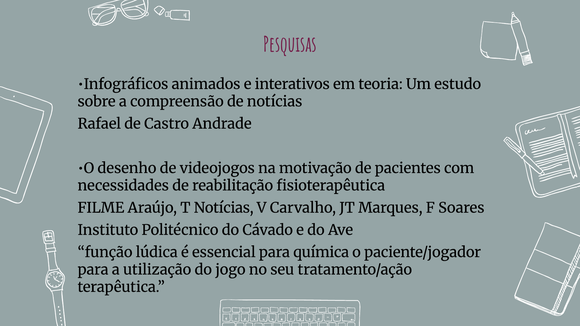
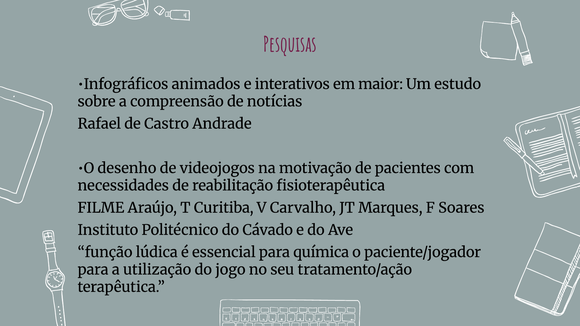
teoria: teoria -> maior (381, 84)
T Notícias: Notícias -> Curitiba (224, 208)
